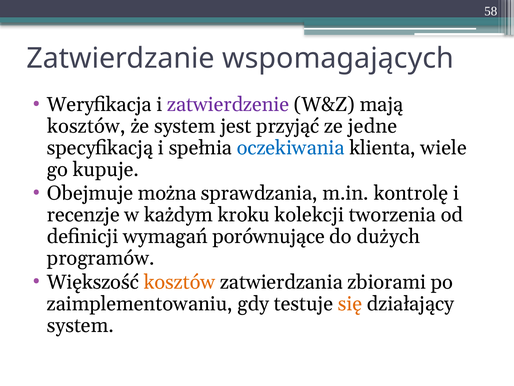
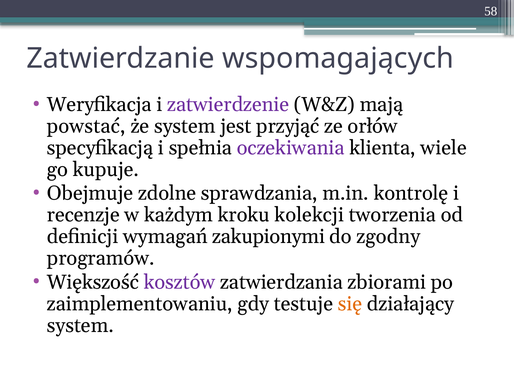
kosztów: kosztów -> powstać (86, 126)
jedne: jedne -> orłów (373, 126)
oczekiwania colour: blue -> purple (291, 148)
można: można -> zdolne (167, 193)
porównujące: porównujące -> zakupionymi (269, 236)
dużych: dużych -> zgodny (388, 236)
kosztów colour: orange -> purple (179, 282)
